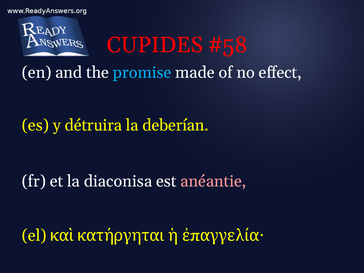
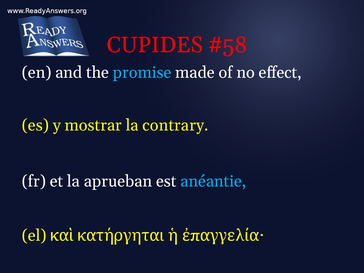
détruira: détruira -> mostrar (93, 125)
deberían: deberían -> contrary (175, 125)
diaconisa: diaconisa -> aprueban (118, 181)
anéantie colour: pink -> light blue (213, 181)
